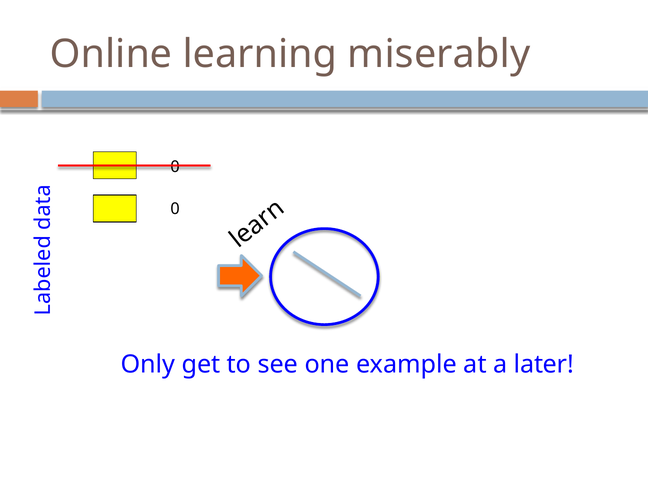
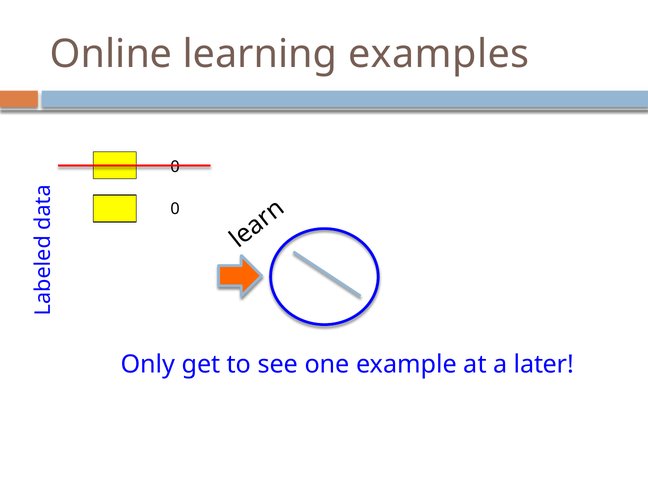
miserably: miserably -> examples (439, 54)
